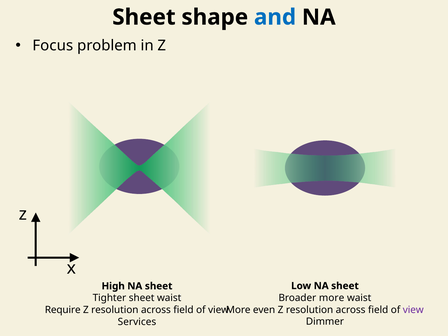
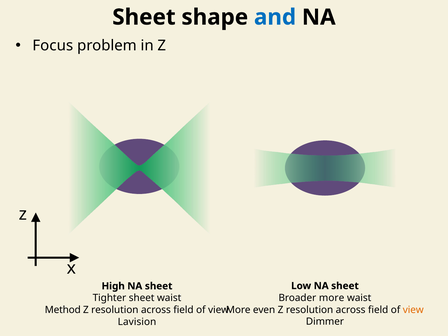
view colour: purple -> orange (413, 310)
Require: Require -> Method (63, 310)
Services: Services -> Lavision (137, 322)
